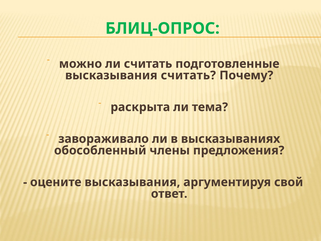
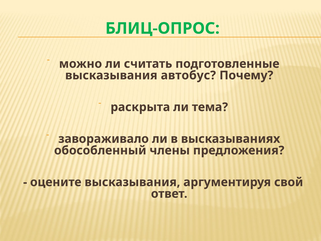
высказывания считать: считать -> автобус (188, 75)
